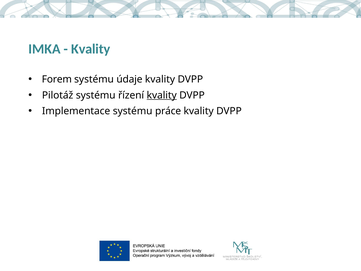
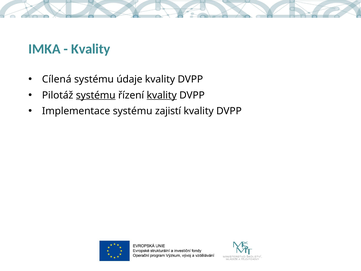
Forem: Forem -> Cílená (57, 79)
systému underline: none -> present (96, 95)
práce: práce -> zajistí (168, 111)
